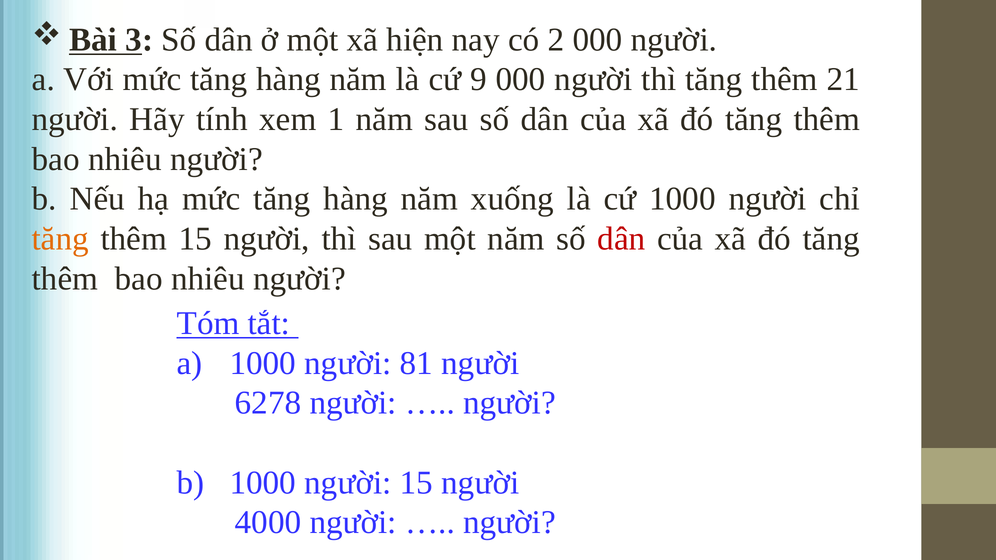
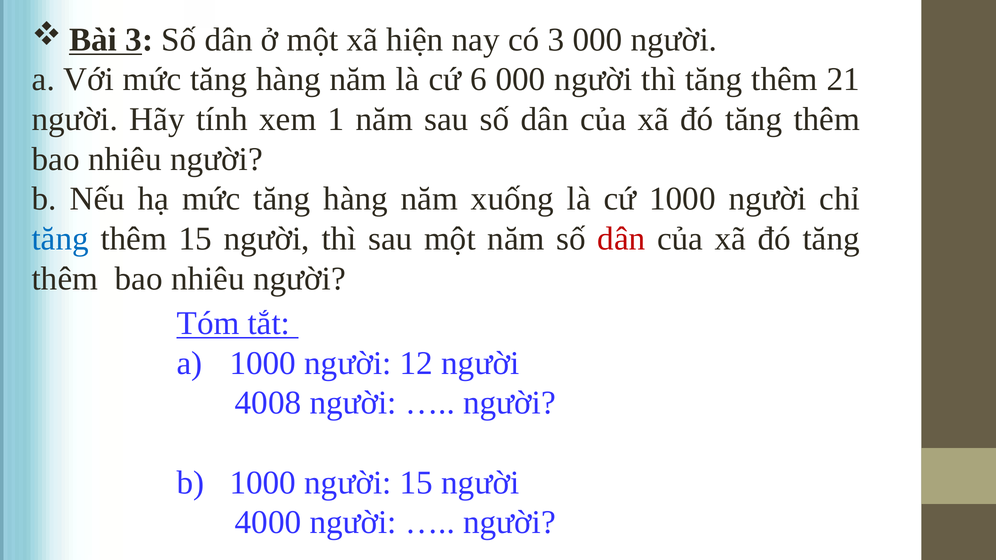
có 2: 2 -> 3 (556, 40)
9: 9 -> 6 (479, 80)
tăng colour: orange -> blue (60, 239)
81: 81 -> 12 (416, 363)
6278: 6278 -> 4008 (268, 403)
